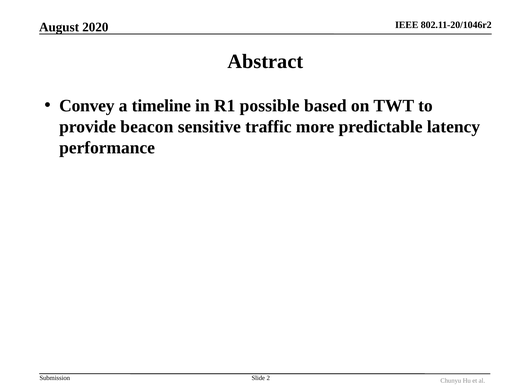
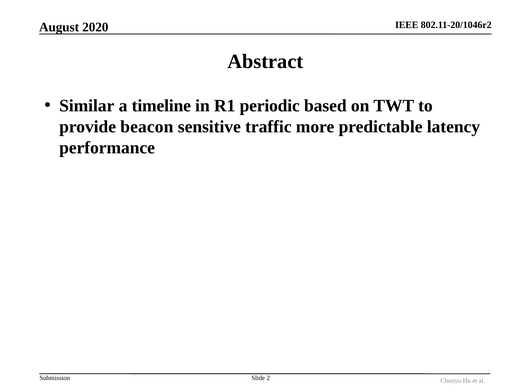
Convey: Convey -> Similar (87, 106)
possible: possible -> periodic (270, 106)
